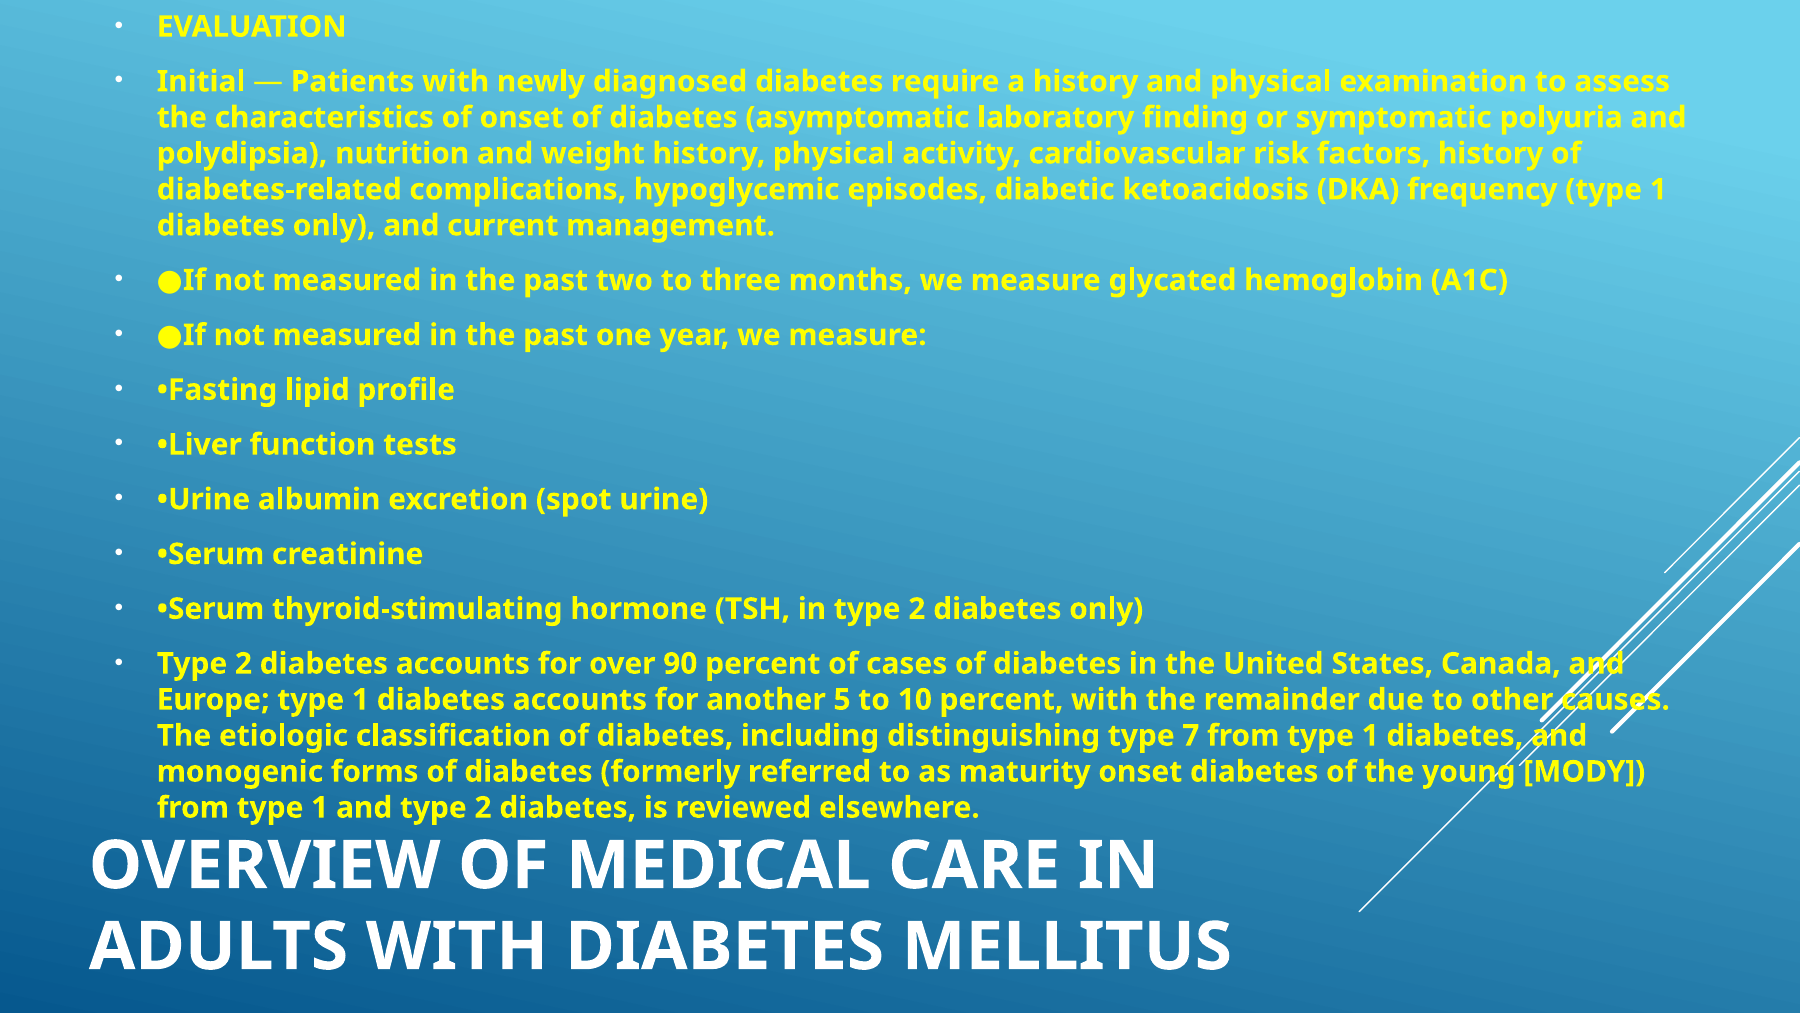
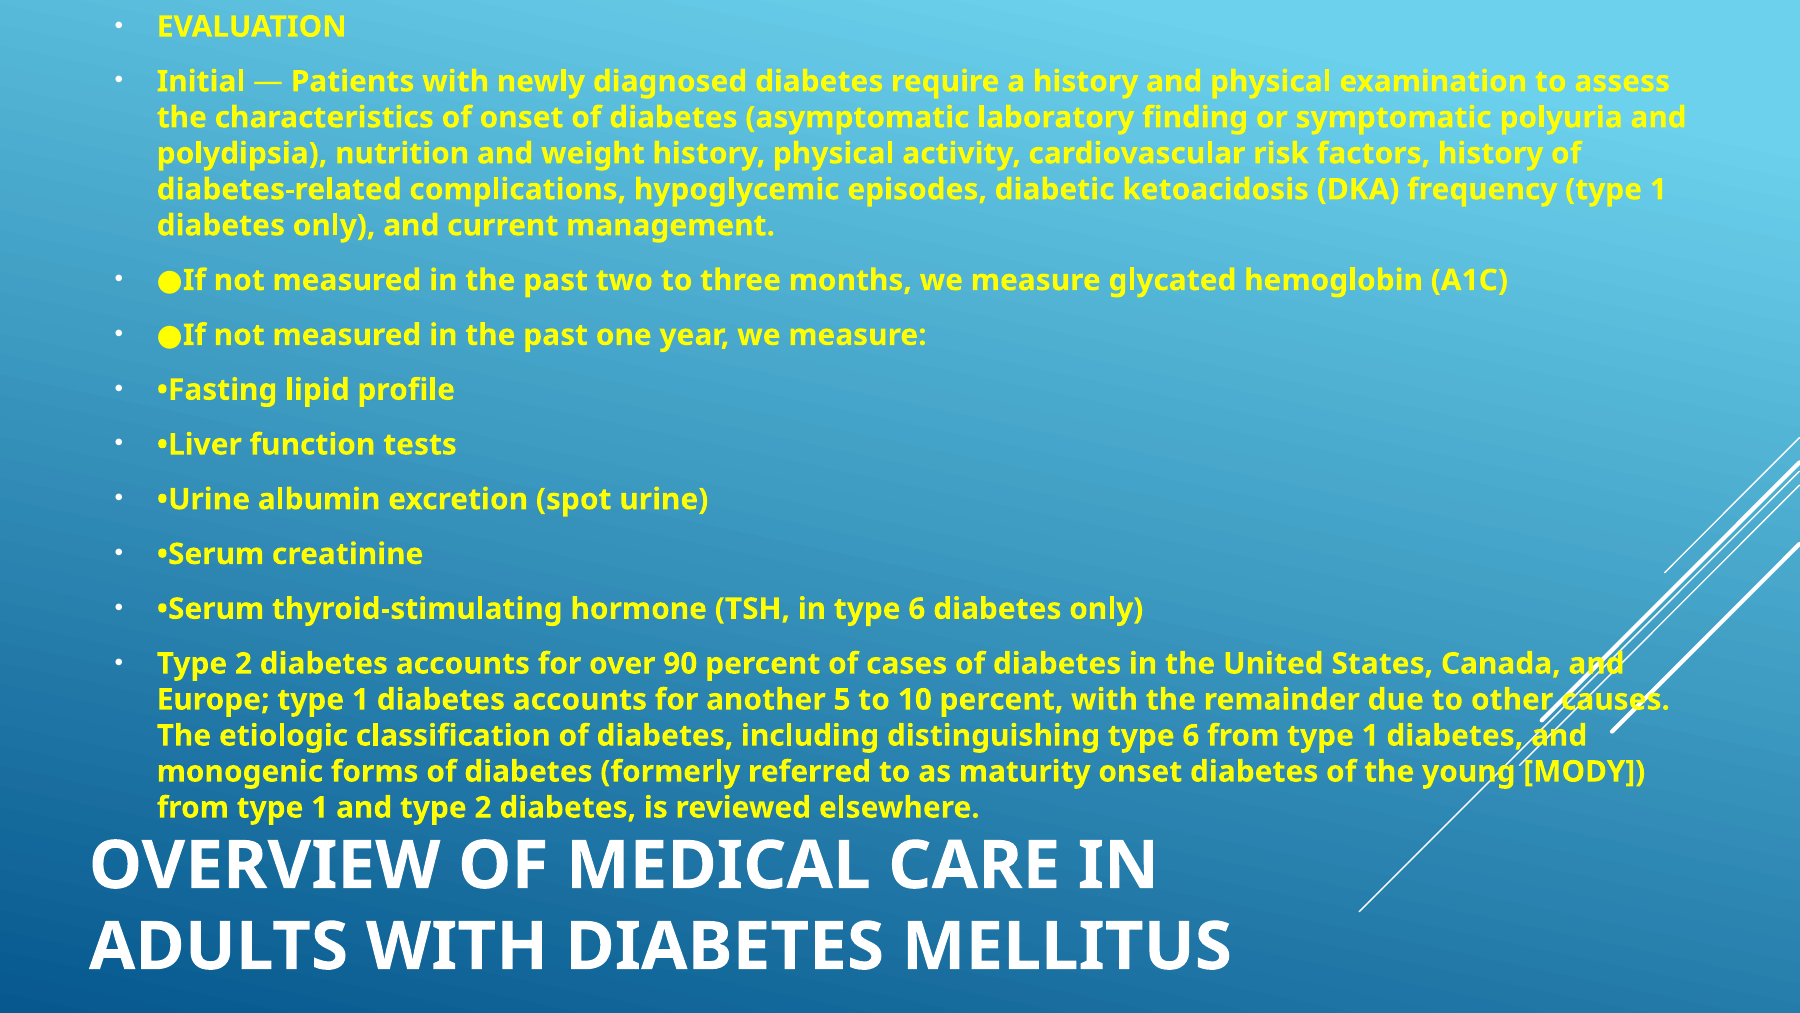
in type 2: 2 -> 6 (917, 609)
distinguishing type 7: 7 -> 6 (1191, 735)
